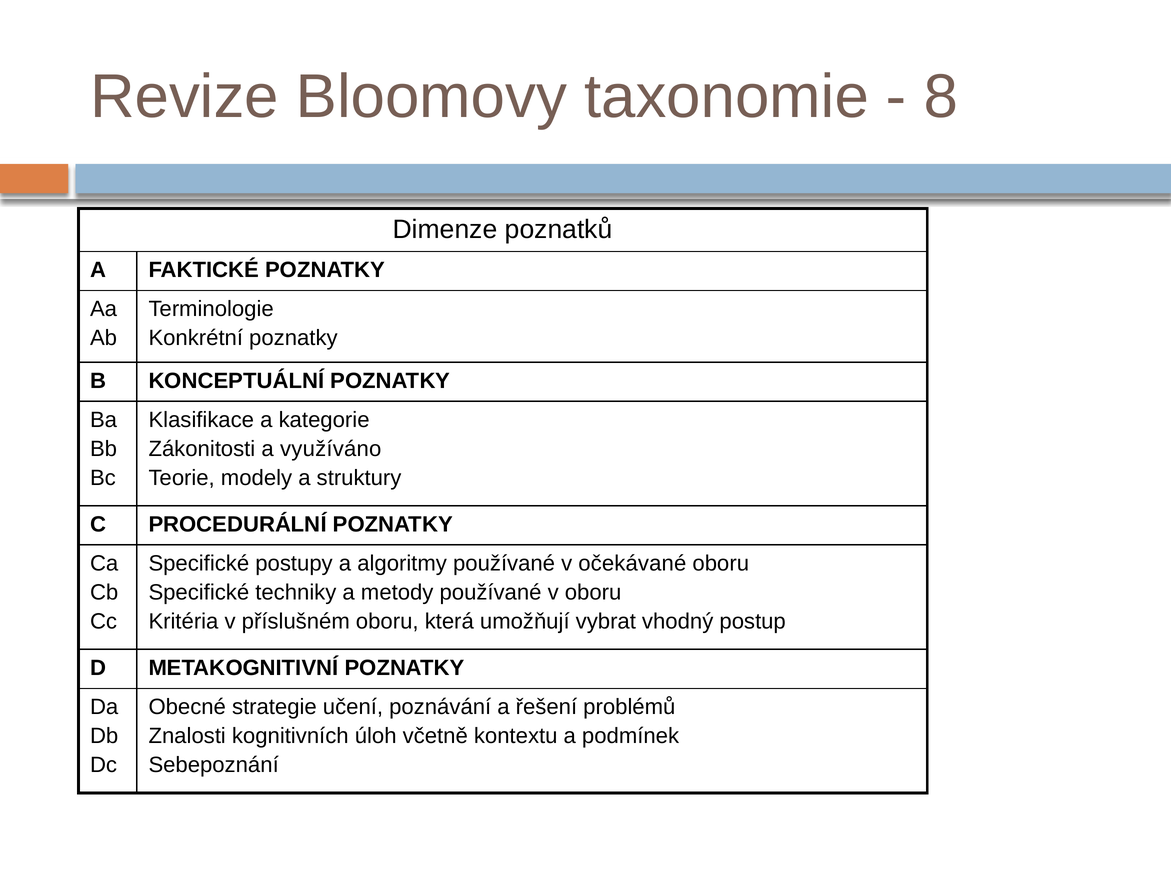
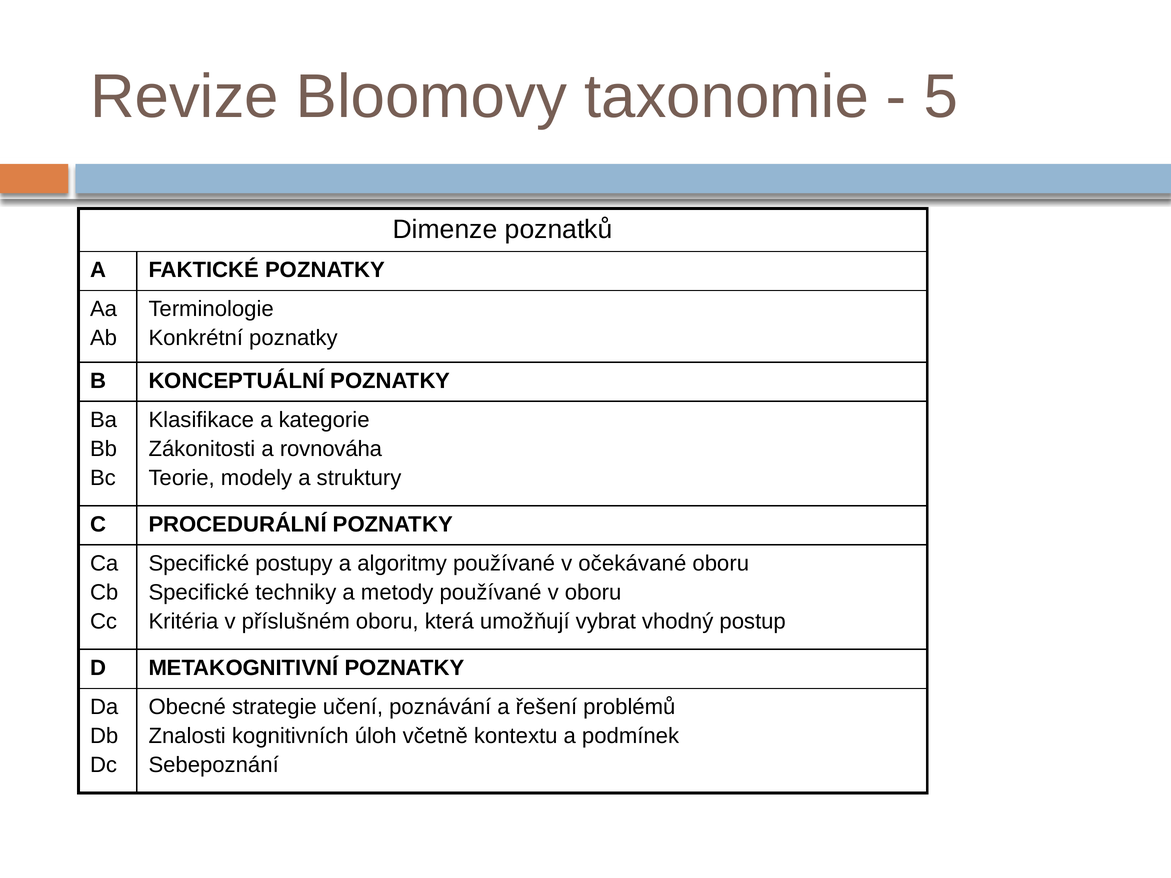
8: 8 -> 5 (941, 97)
využíváno: využíváno -> rovnováha (331, 449)
